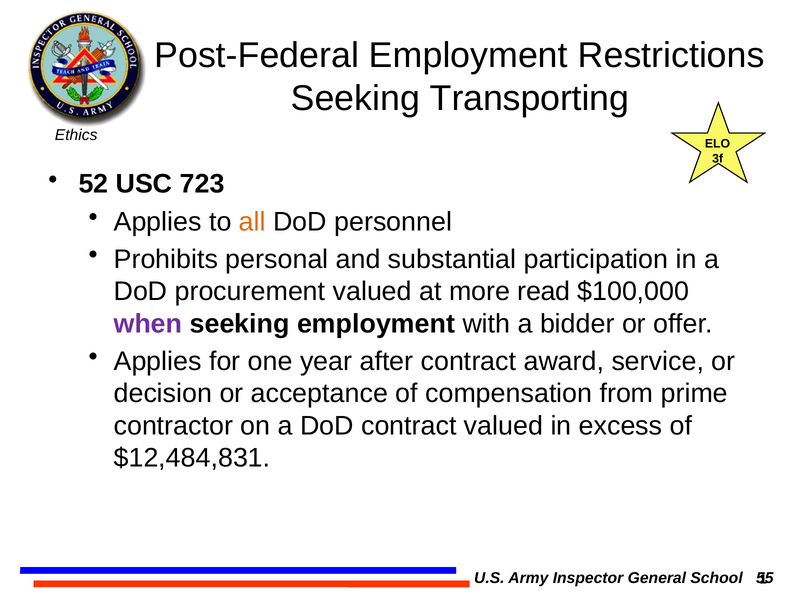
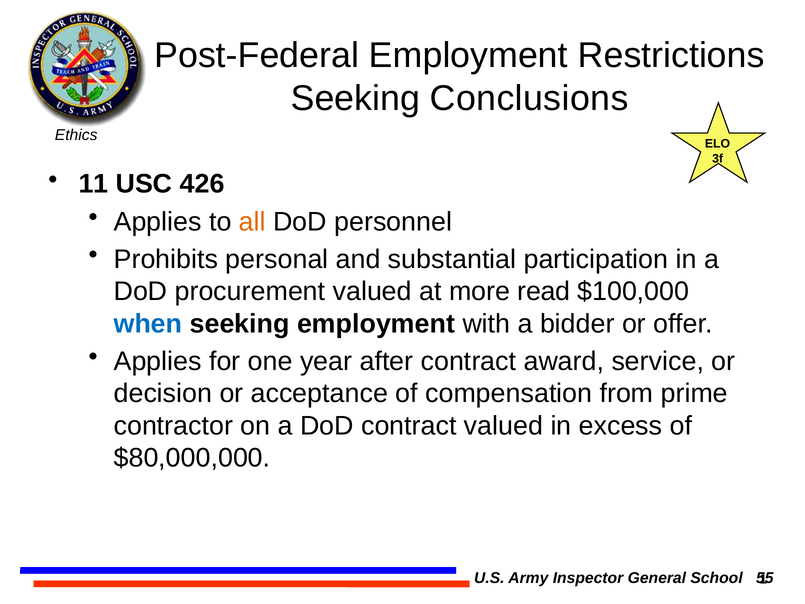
Transporting: Transporting -> Conclusions (529, 98)
52: 52 -> 11 (93, 184)
723: 723 -> 426 (202, 184)
when colour: purple -> blue (148, 324)
$12,484,831: $12,484,831 -> $80,000,000 (192, 458)
